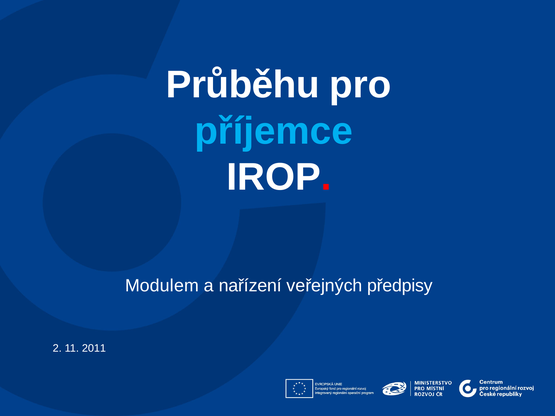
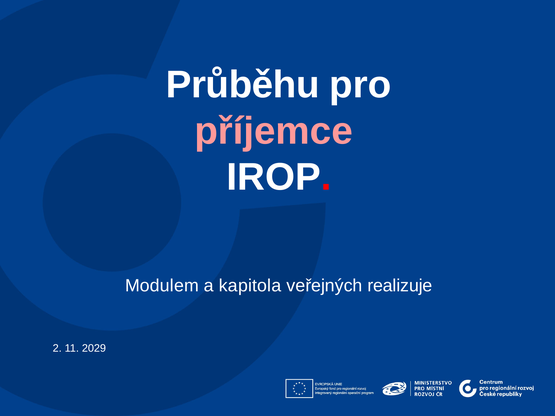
příjemce colour: light blue -> pink (274, 131)
nařízení: nařízení -> kapitola (250, 286)
předpisy: předpisy -> realizuje (400, 286)
2011: 2011 -> 2029 (94, 348)
